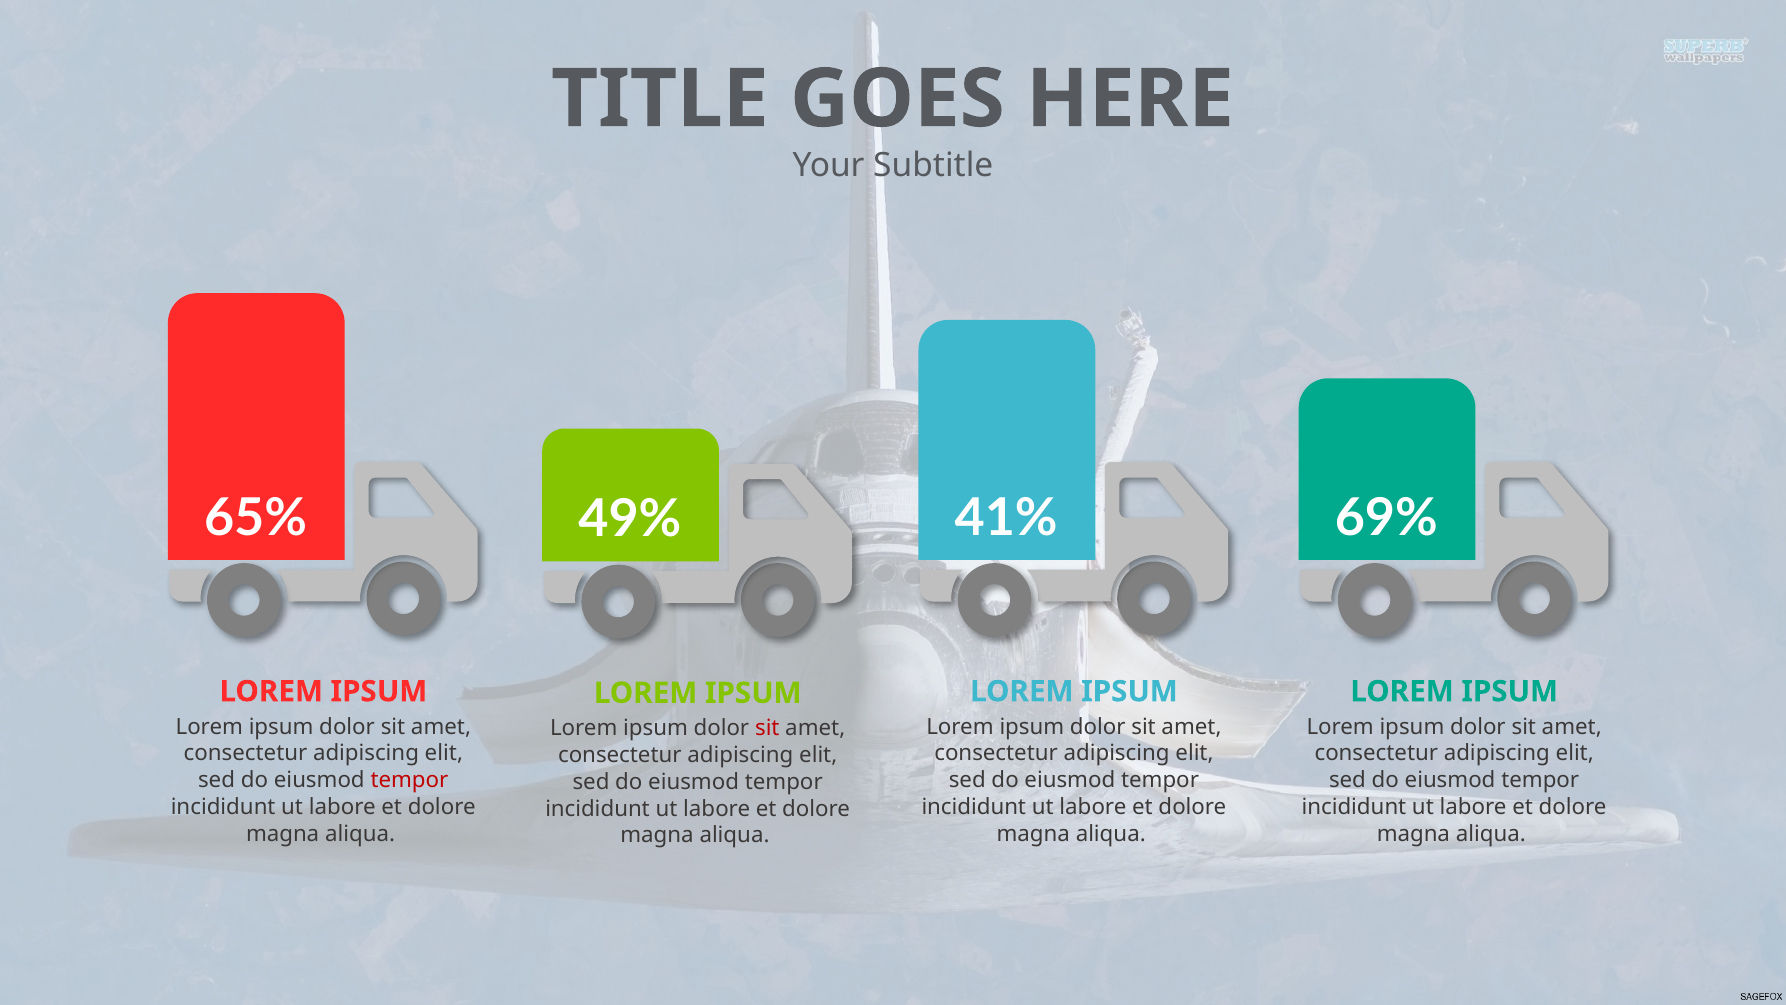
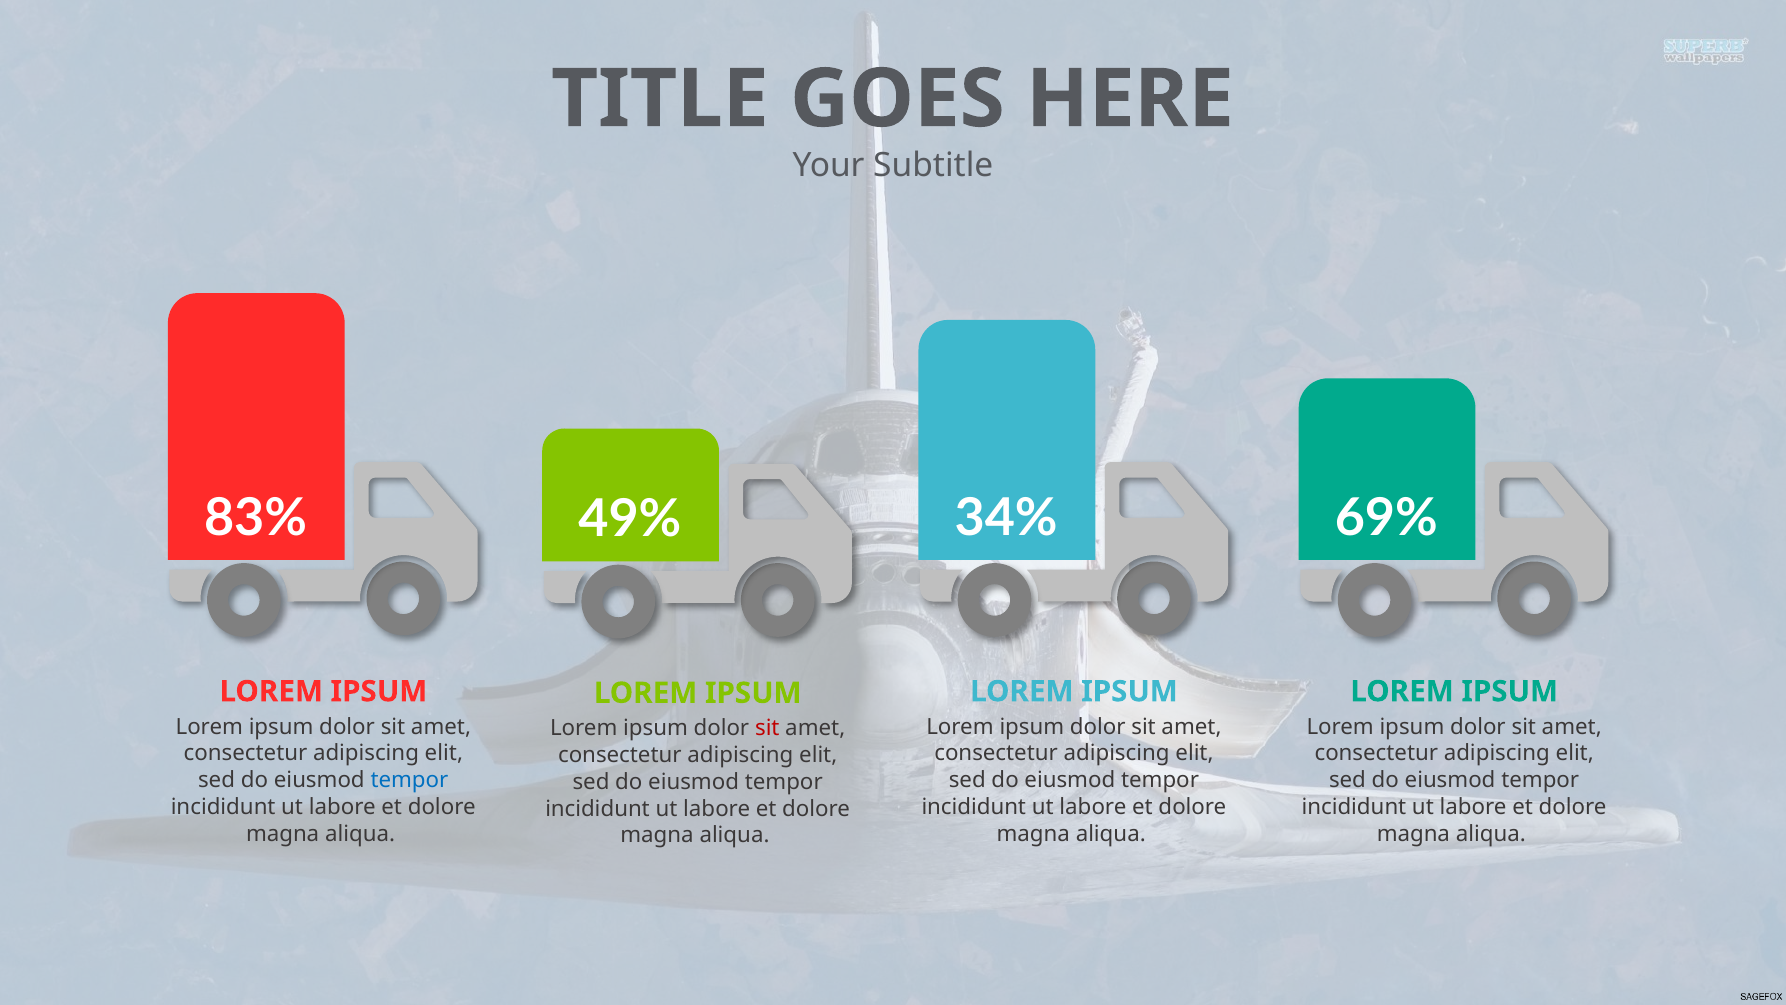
65%: 65% -> 83% (256, 518)
41%: 41% -> 34% (1006, 518)
tempor colour: red -> blue (409, 780)
